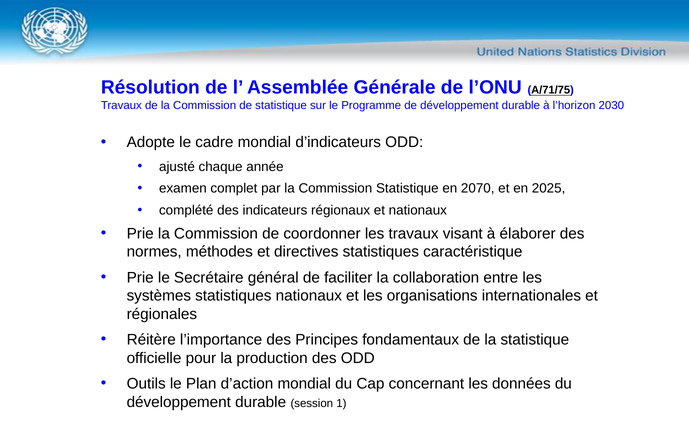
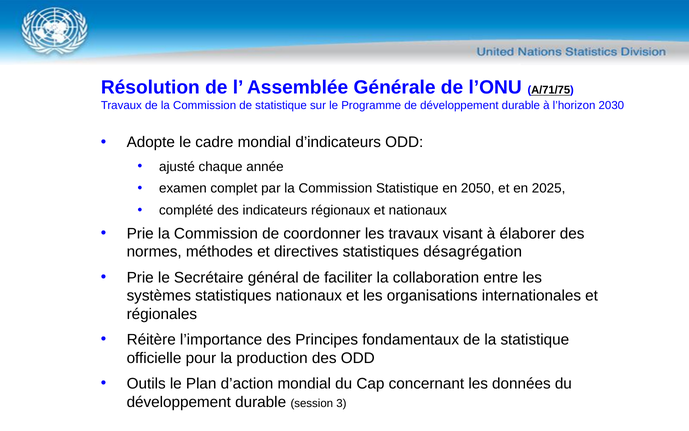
2070: 2070 -> 2050 (478, 188)
caractéristique: caractéristique -> désagrégation (473, 252)
1: 1 -> 3 (341, 403)
